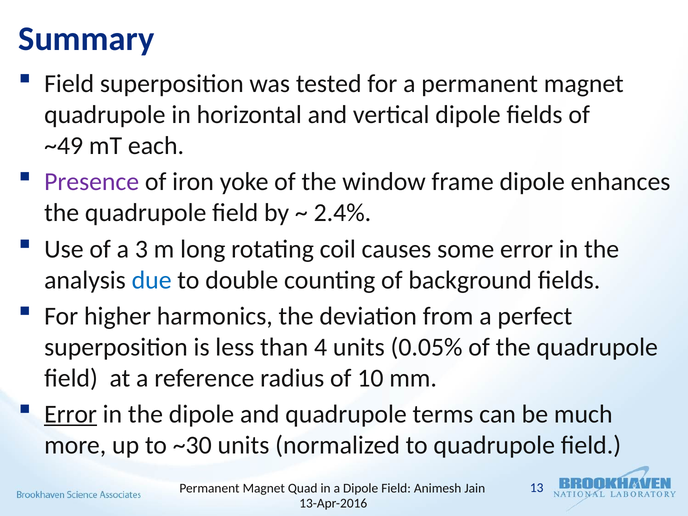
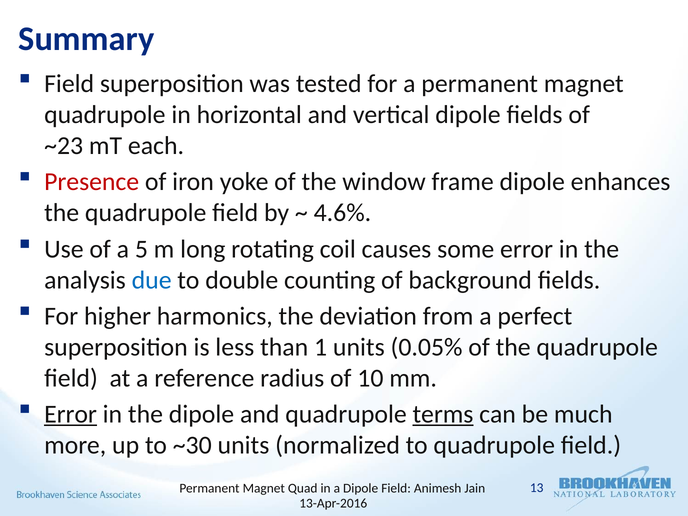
~49: ~49 -> ~23 (64, 146)
Presence colour: purple -> red (92, 182)
2.4%: 2.4% -> 4.6% (342, 213)
3: 3 -> 5 (141, 249)
4: 4 -> 1 (321, 347)
terms underline: none -> present (443, 414)
